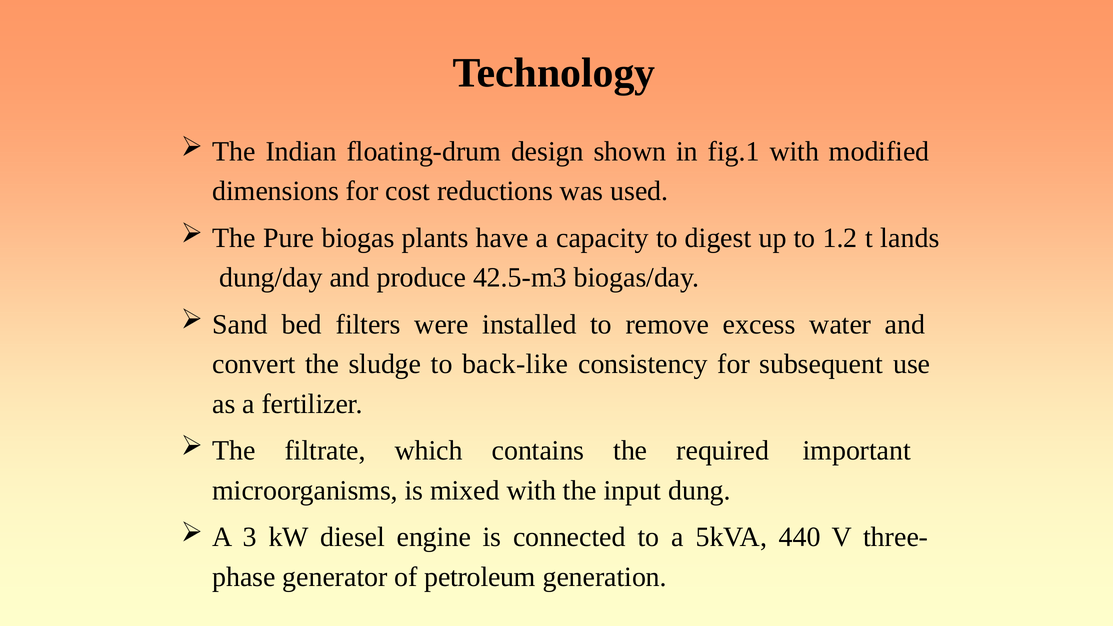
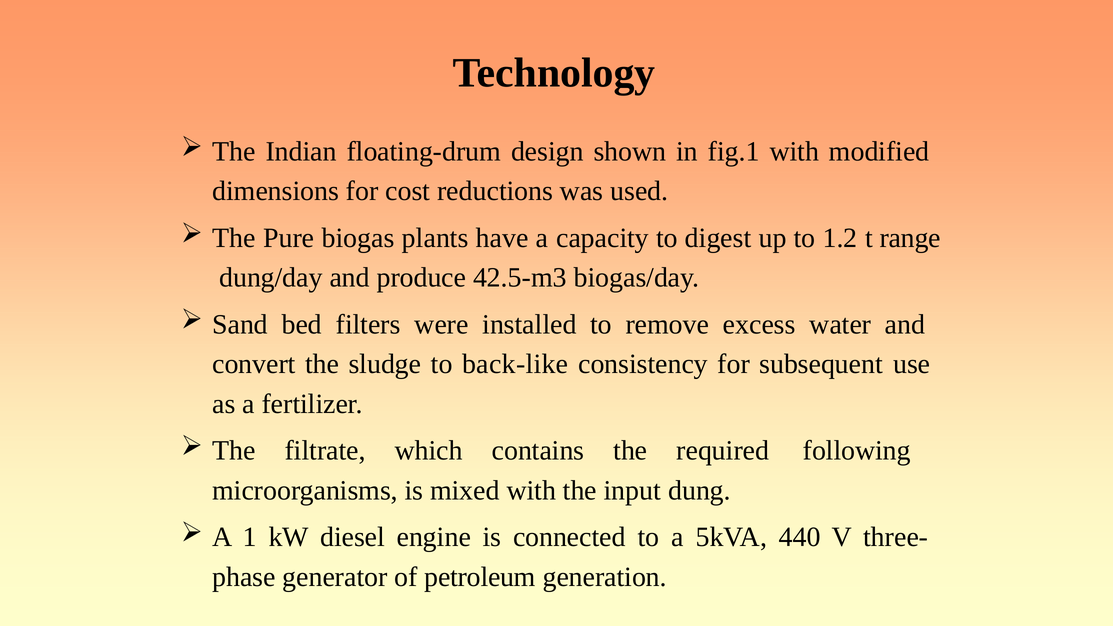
lands: lands -> range (910, 238)
important: important -> following (857, 451)
3: 3 -> 1 (250, 537)
